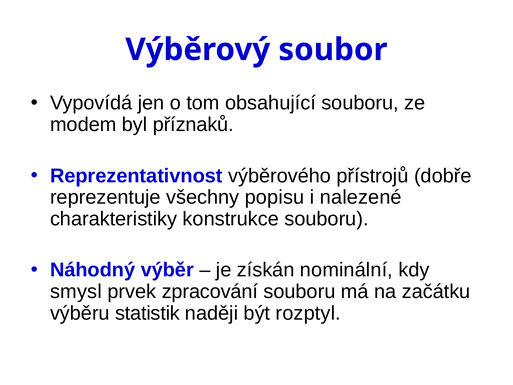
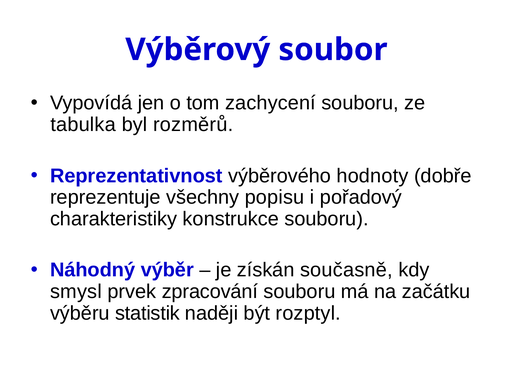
obsahující: obsahující -> zachycení (270, 103)
modem: modem -> tabulka (83, 125)
příznaků: příznaků -> rozměrů (193, 125)
přístrojů: přístrojů -> hodnoty (372, 176)
nalezené: nalezené -> pořadový (361, 197)
nominální: nominální -> současně (346, 270)
